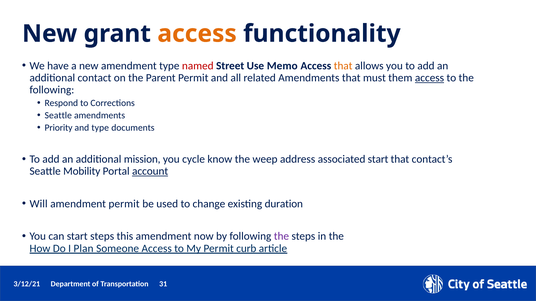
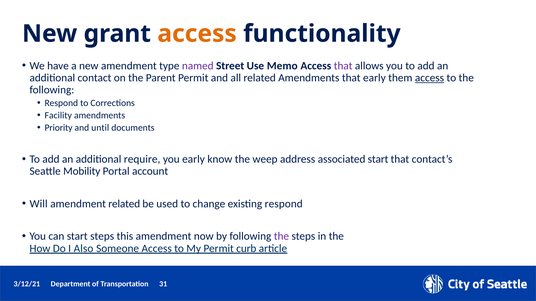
named colour: red -> purple (198, 66)
that colour: orange -> purple (343, 66)
that must: must -> early (374, 78)
Seattle: Seattle -> Facility (58, 116)
and type: type -> until (100, 128)
mission: mission -> require (142, 159)
you cycle: cycle -> early (194, 159)
account underline: present -> none (150, 172)
amendment permit: permit -> related (124, 204)
existing duration: duration -> respond (284, 204)
Plan: Plan -> Also (84, 249)
